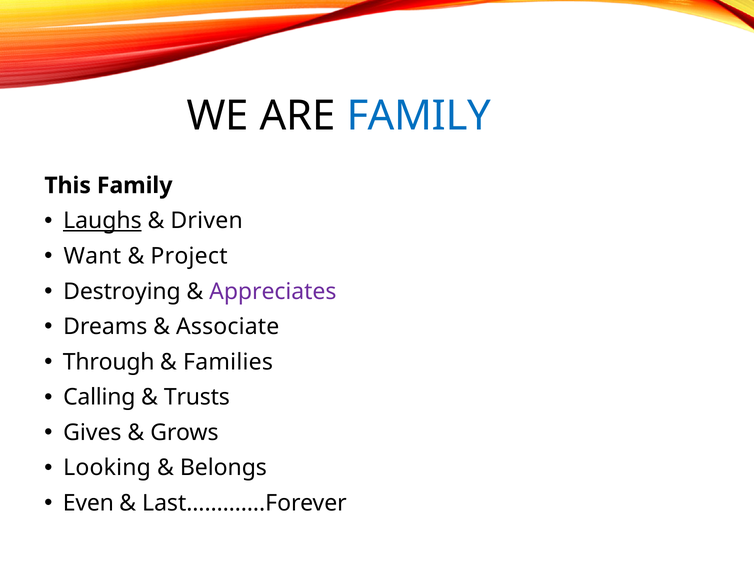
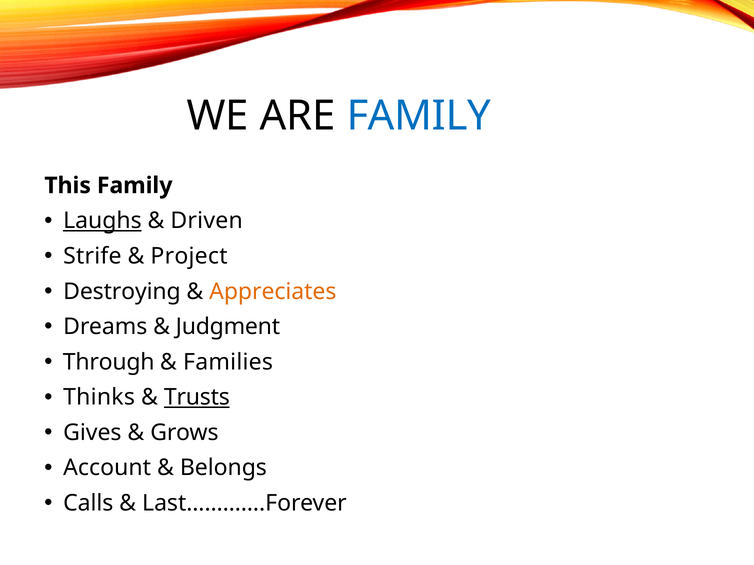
Want: Want -> Strife (92, 256)
Appreciates colour: purple -> orange (273, 292)
Associate: Associate -> Judgment (228, 327)
Calling: Calling -> Thinks (99, 398)
Trusts underline: none -> present (197, 398)
Looking: Looking -> Account (107, 468)
Even: Even -> Calls (88, 504)
